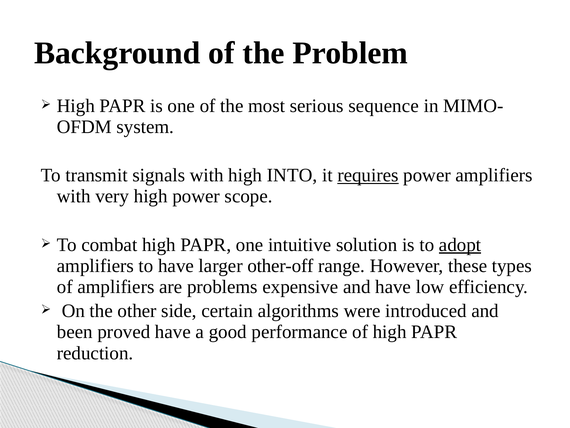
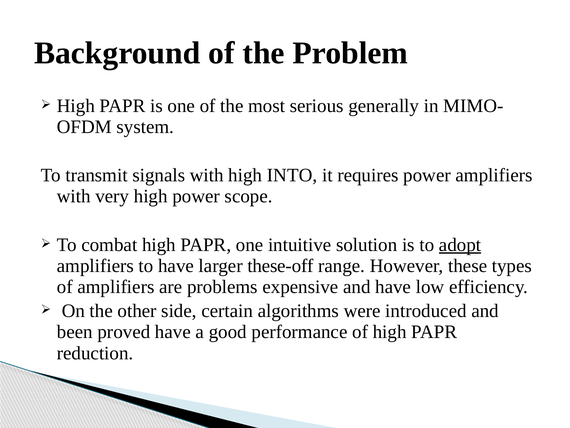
sequence: sequence -> generally (384, 106)
requires underline: present -> none (368, 175)
other-off: other-off -> these-off (280, 265)
